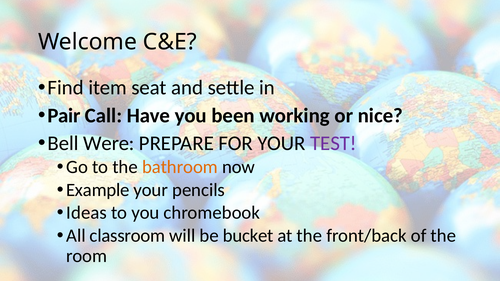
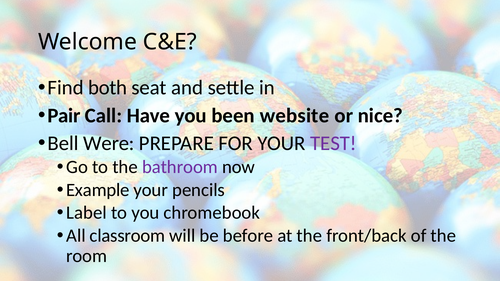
item: item -> both (108, 88)
working: working -> website (294, 116)
bathroom colour: orange -> purple (180, 167)
Ideas: Ideas -> Label (87, 213)
bucket: bucket -> before (248, 236)
